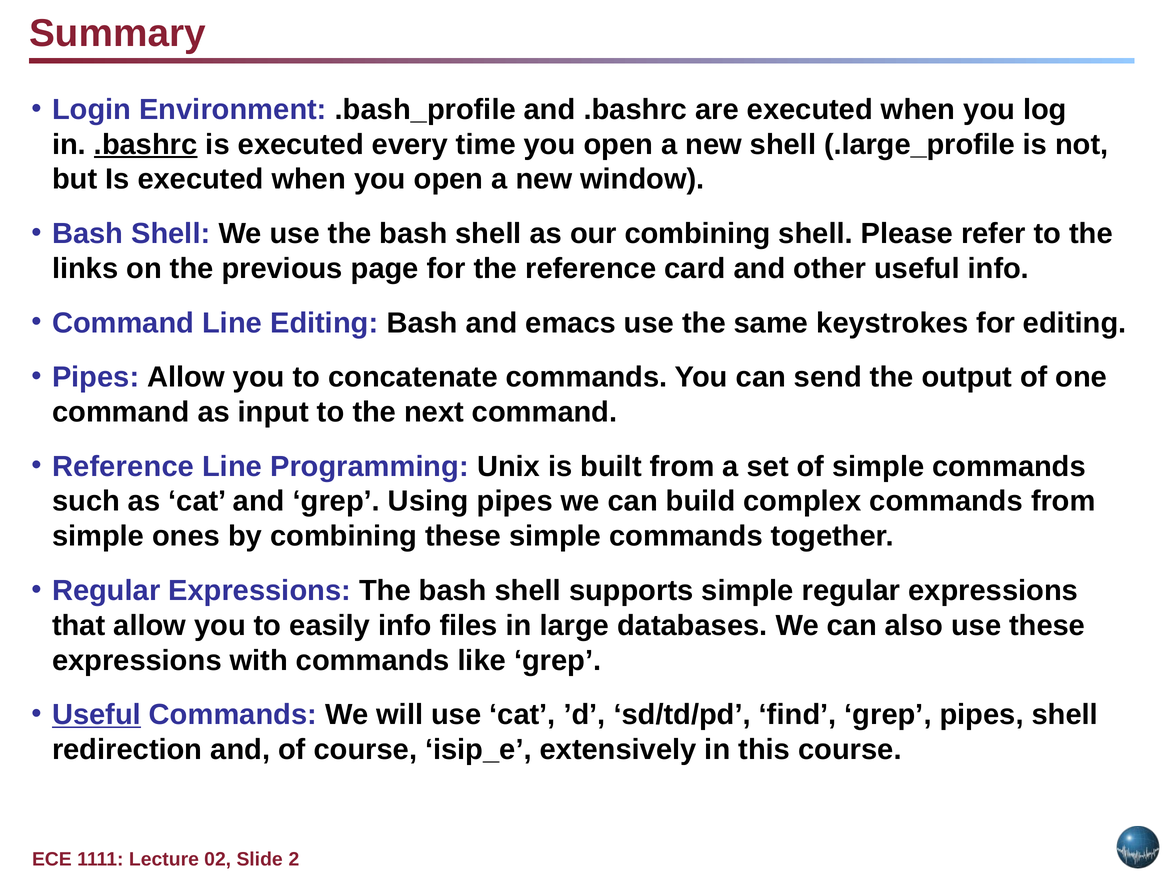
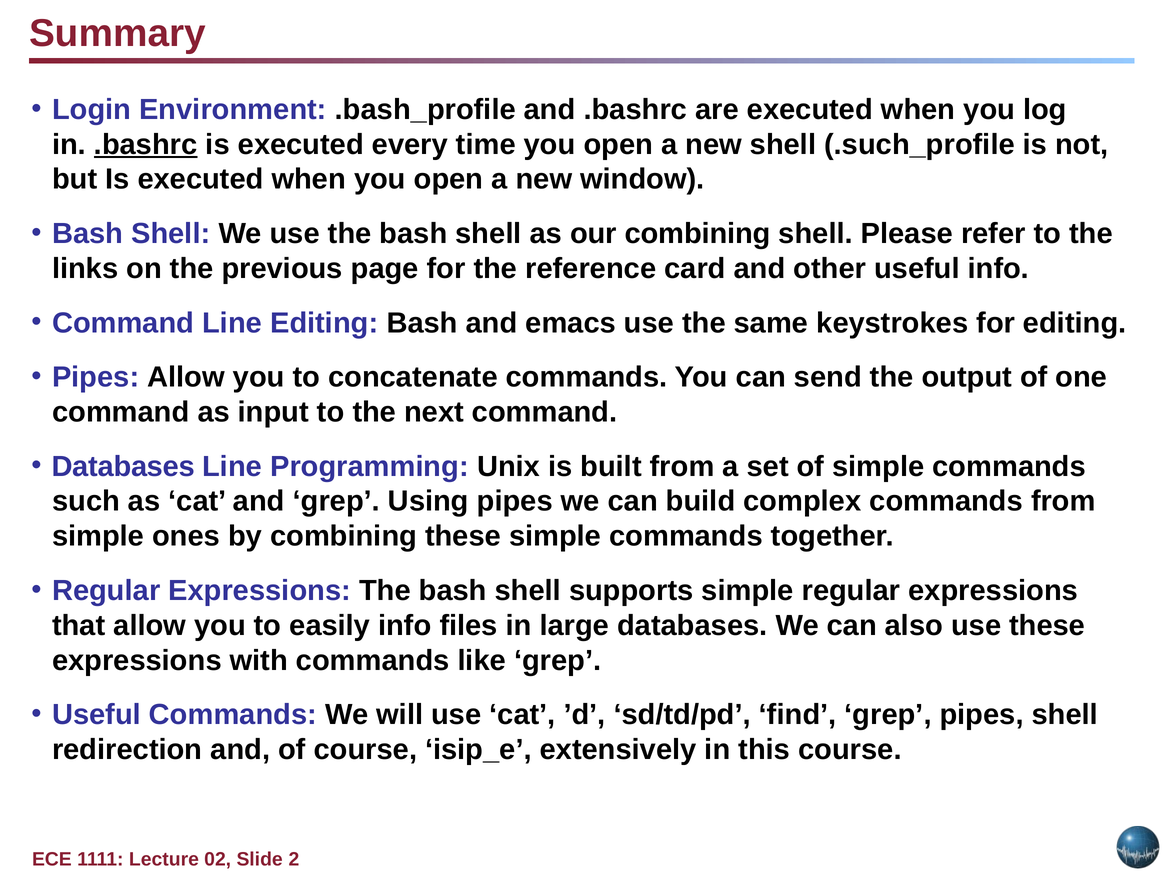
.large_profile: .large_profile -> .such_profile (919, 144)
Reference: Reference -> Databases (123, 466)
Useful underline: present -> none (96, 715)
